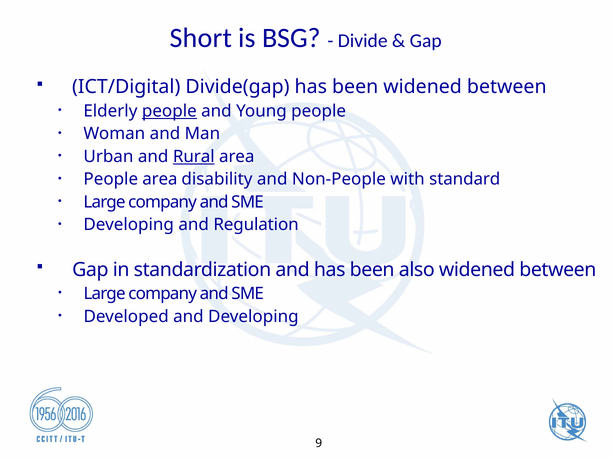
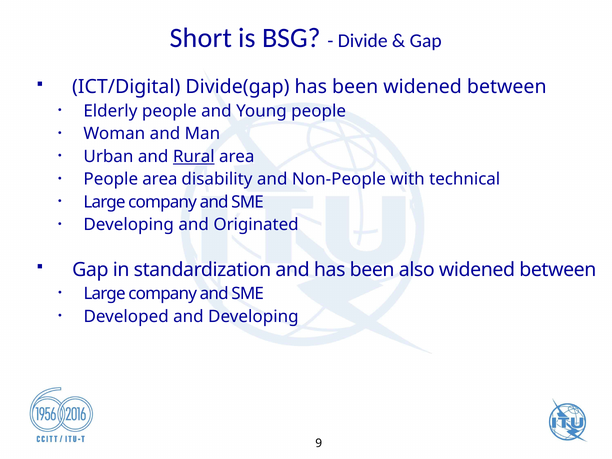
people underline: present -> none (169, 111)
standard: standard -> technical (465, 179)
Regulation: Regulation -> Originated (256, 225)
